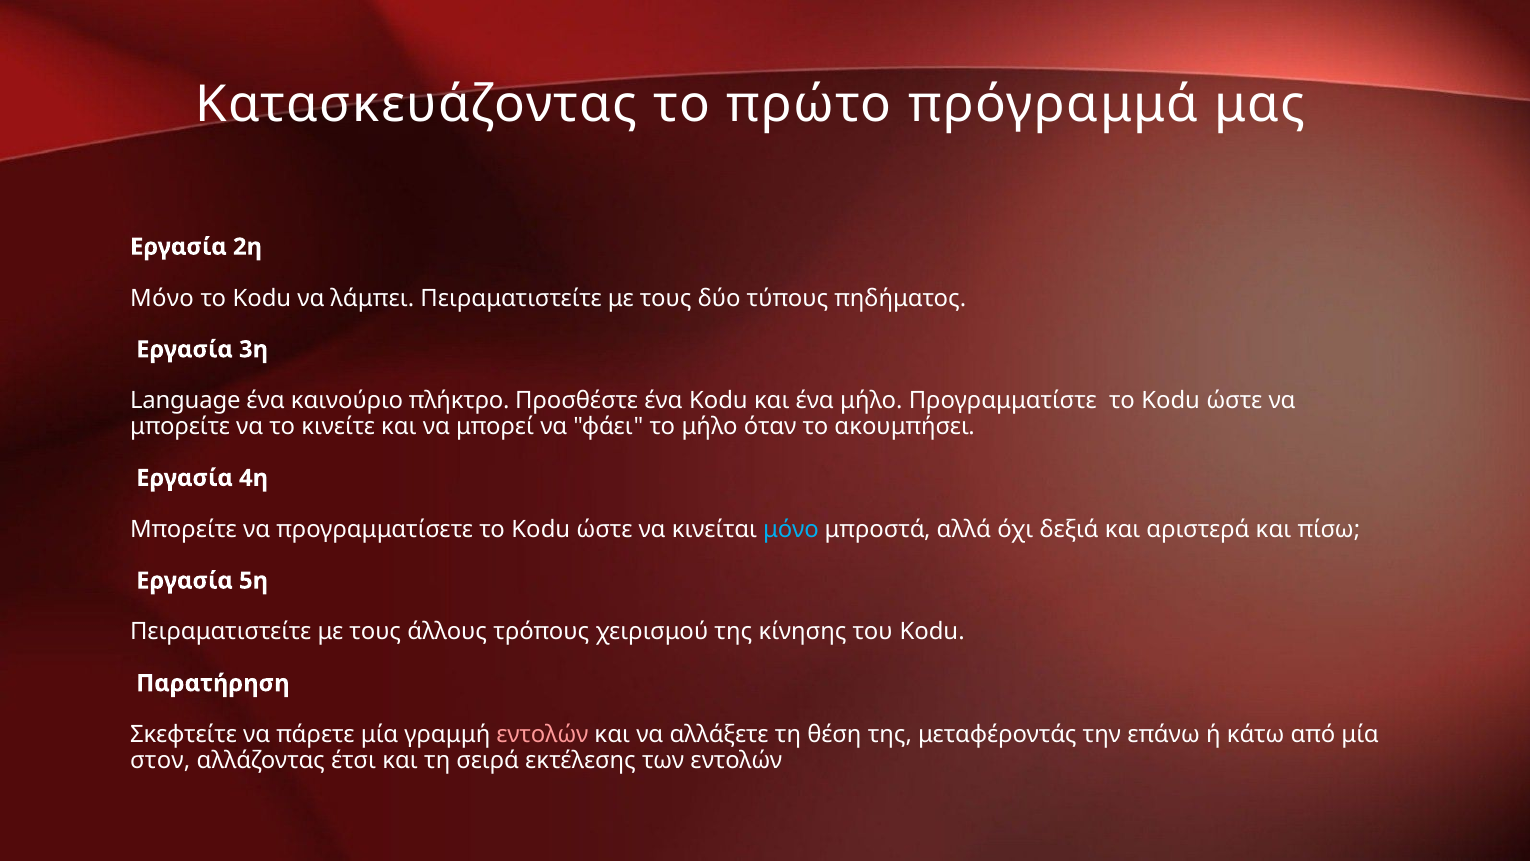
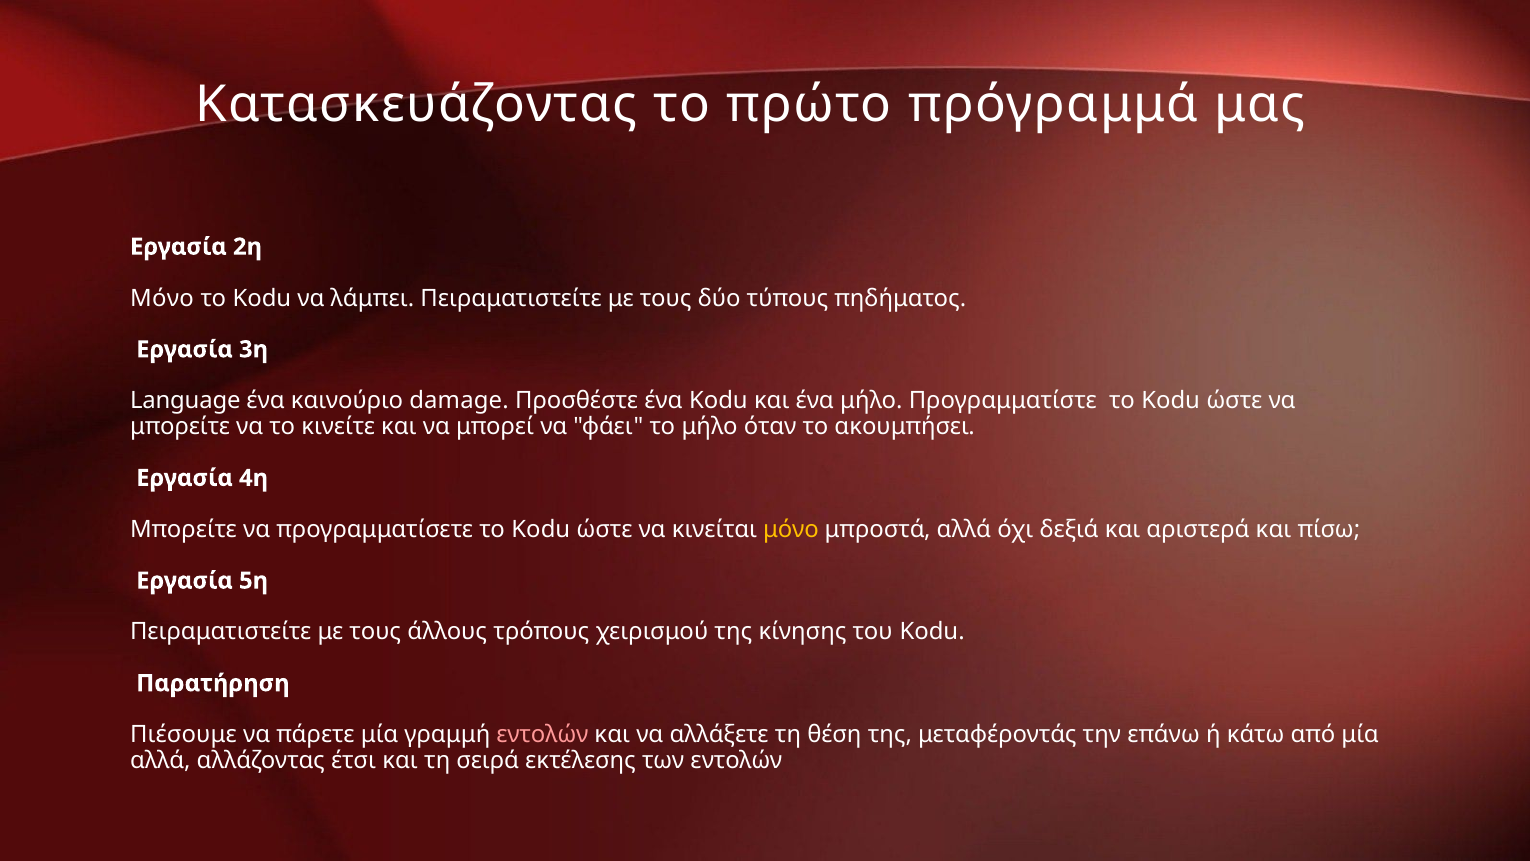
πλήκτρο: πλήκτρο -> damage (459, 401)
μόνο colour: light blue -> yellow (791, 529)
Σκεφτείτε: Σκεφτείτε -> Πιέσουμε (183, 735)
στον: στον -> αλλά (160, 760)
